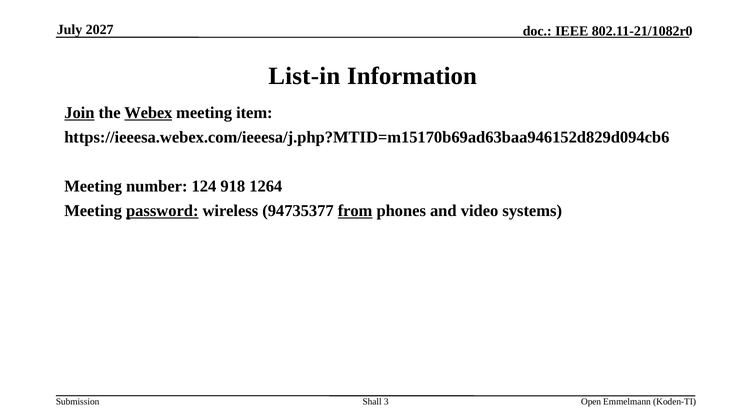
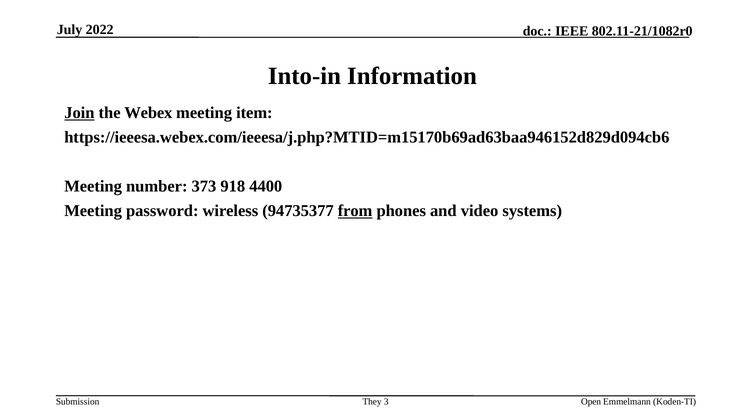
2027: 2027 -> 2022 (100, 30)
List-in: List-in -> Into-in (304, 76)
Webex underline: present -> none (148, 113)
124: 124 -> 373 (204, 186)
1264: 1264 -> 4400 (266, 186)
password underline: present -> none (162, 211)
Shall: Shall -> They (372, 402)
